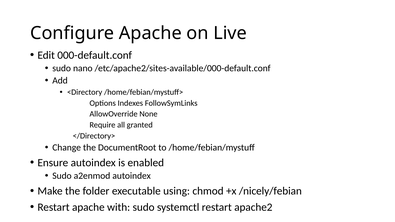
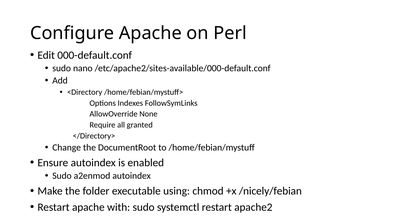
Live: Live -> Perl (230, 33)
